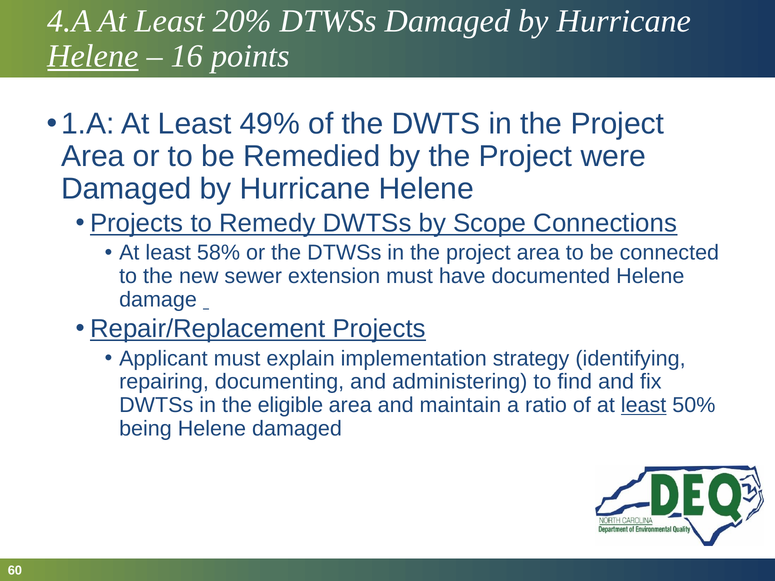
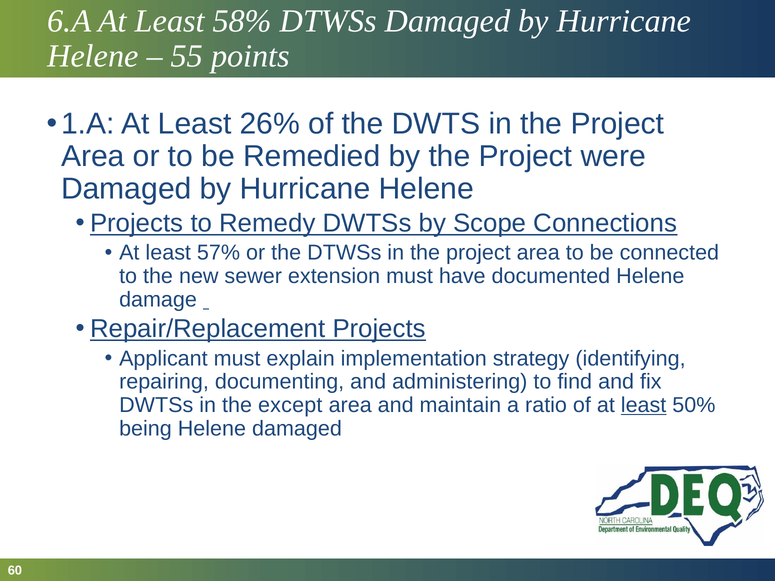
4.A: 4.A -> 6.A (69, 21)
20%: 20% -> 58% (242, 21)
Helene underline: present -> none (93, 56)
16: 16 -> 55 (187, 56)
49%: 49% -> 26% (270, 124)
58%: 58% -> 57% (219, 253)
eligible: eligible -> except (290, 405)
